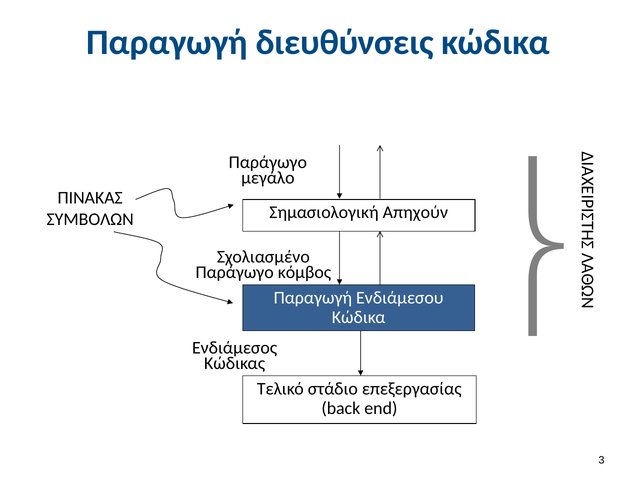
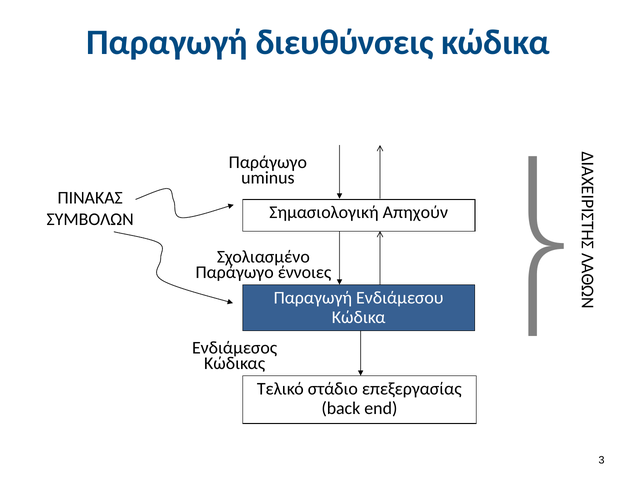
μεγάλο: μεγάλο -> uminus (268, 178)
κόμβος: κόμβος -> έννοιες (304, 272)
